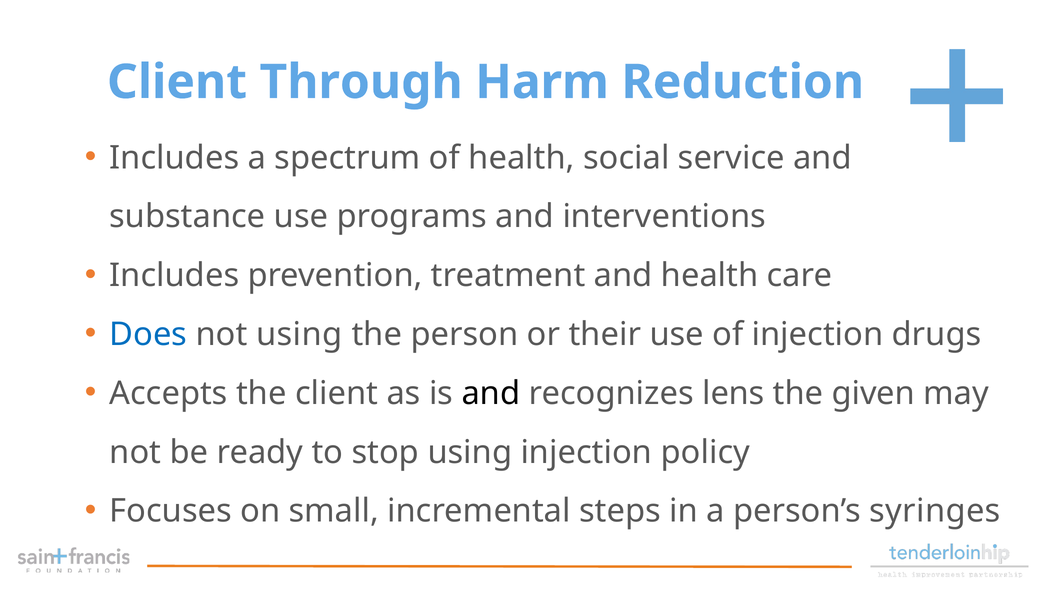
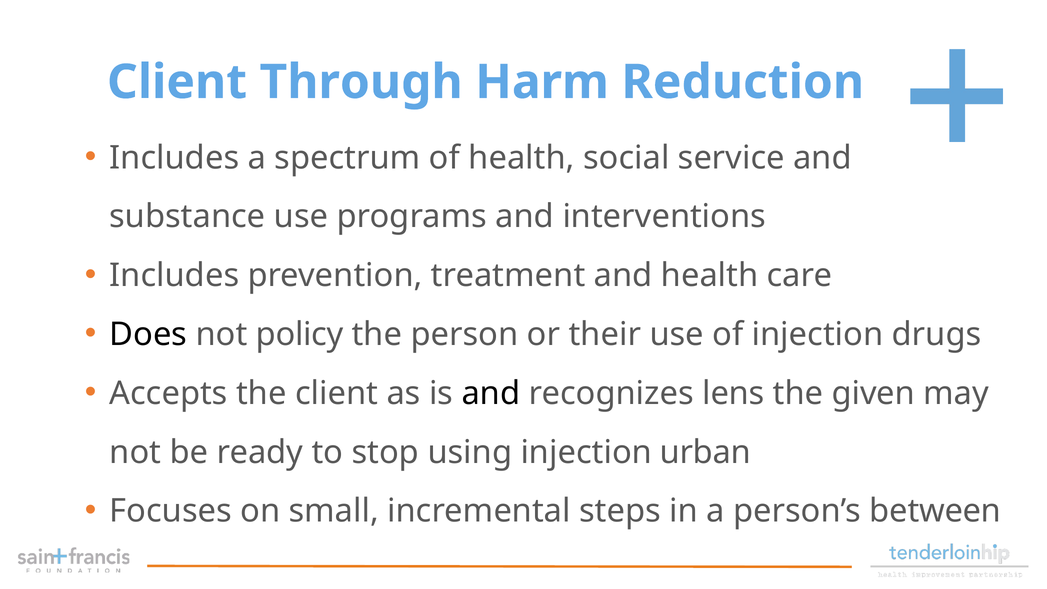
Does colour: blue -> black (148, 334)
not using: using -> policy (300, 334)
policy: policy -> urban (705, 452)
syringes: syringes -> between (935, 511)
